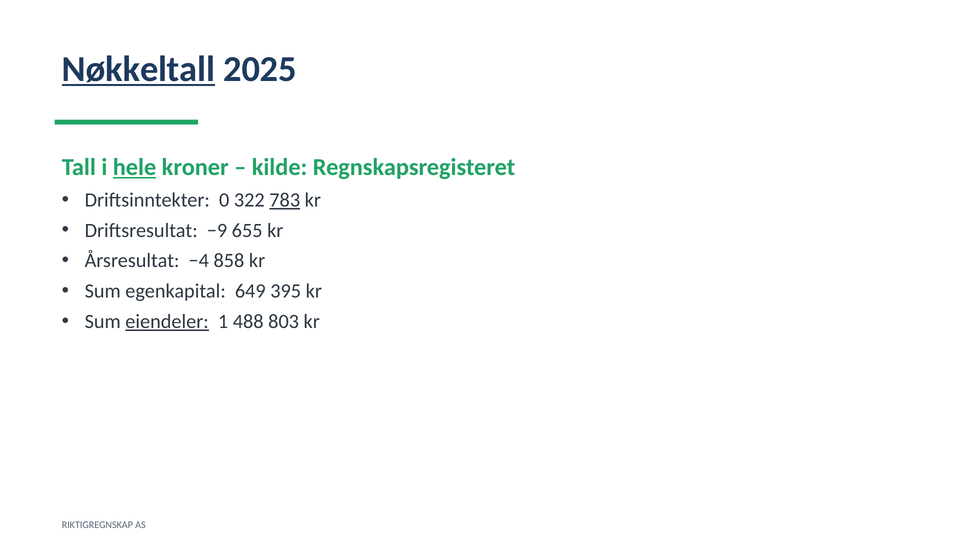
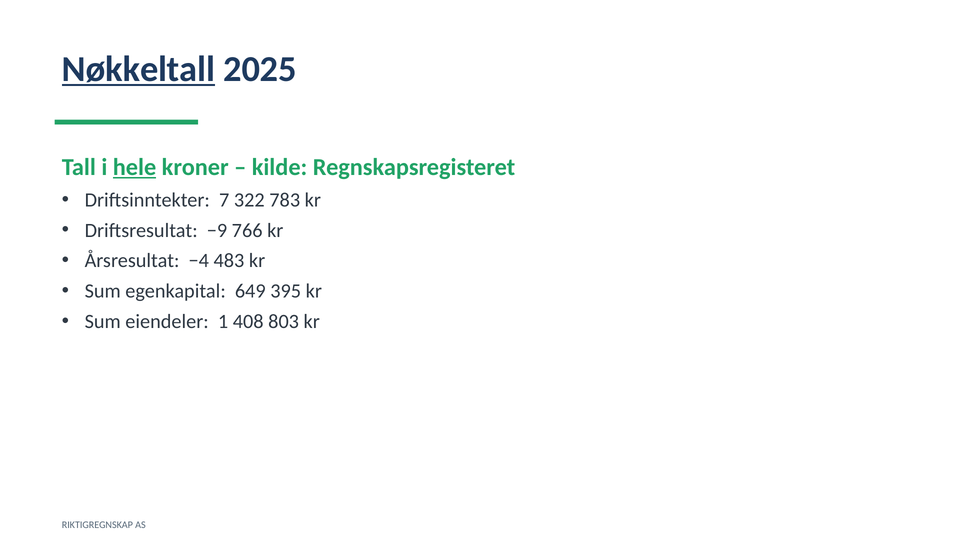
0: 0 -> 7 (224, 200)
783 underline: present -> none (285, 200)
655: 655 -> 766 (247, 230)
858: 858 -> 483 (229, 261)
eiendeler underline: present -> none (167, 321)
488: 488 -> 408 (248, 321)
